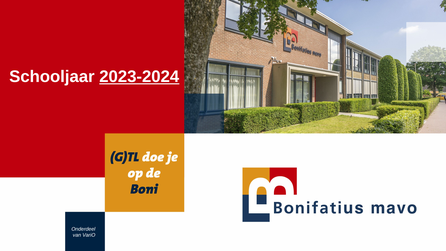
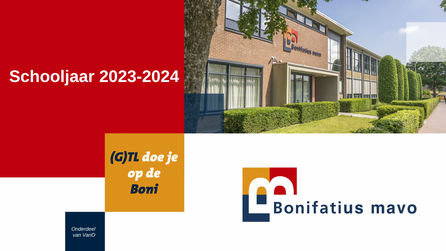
2023-2024 underline: present -> none (139, 77)
